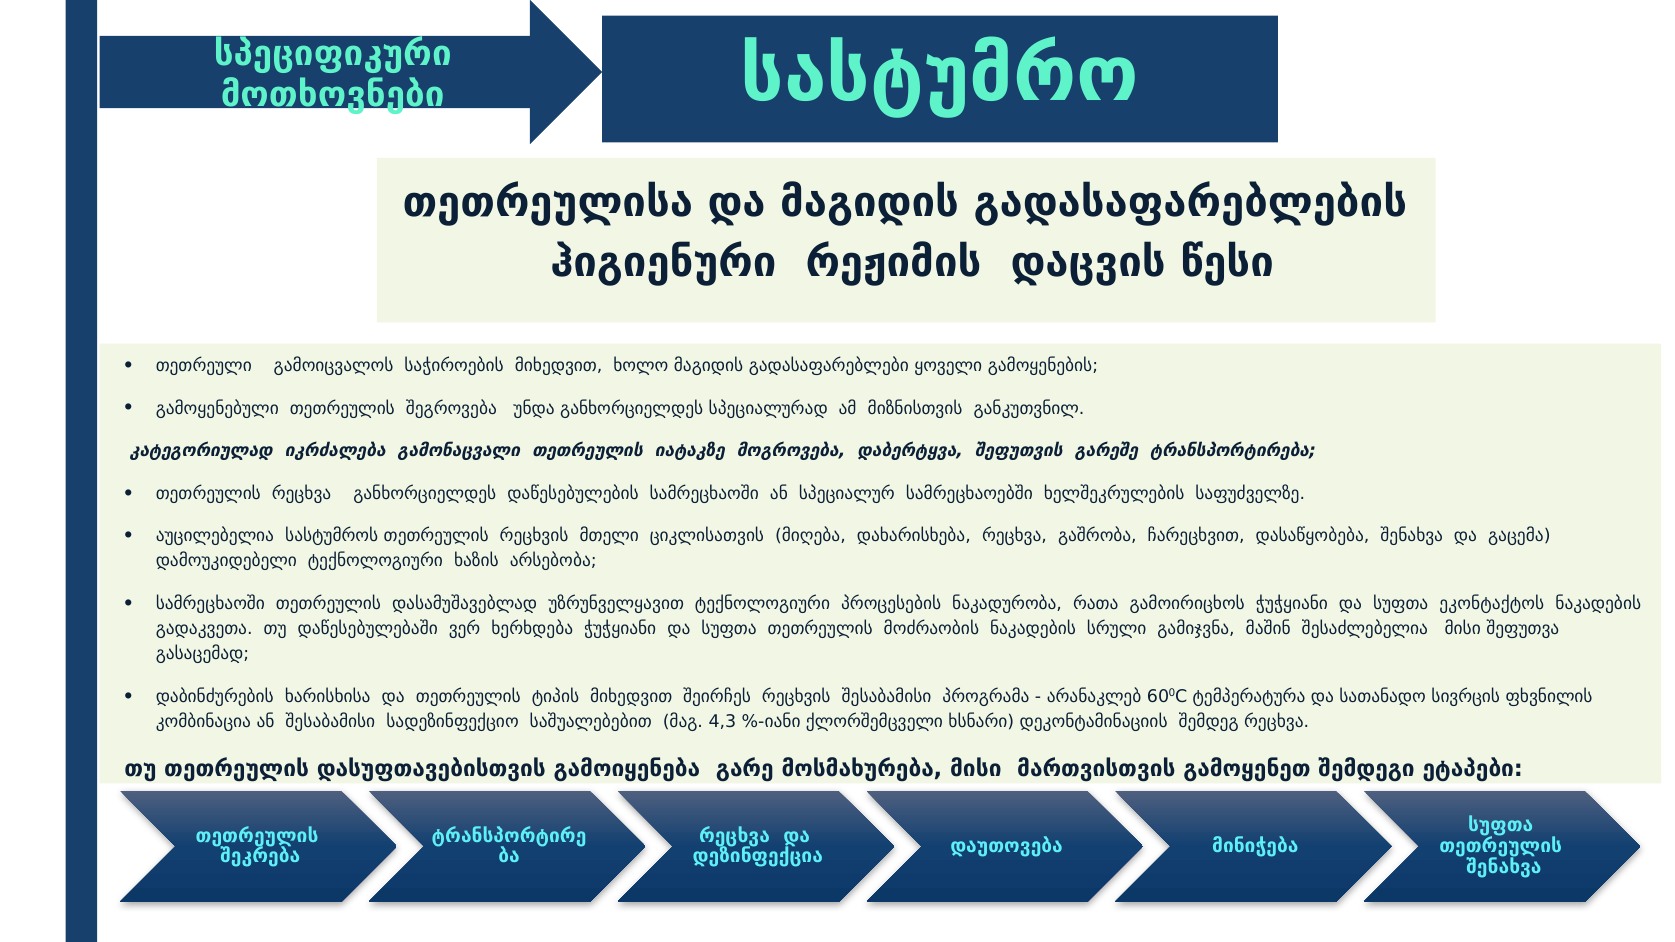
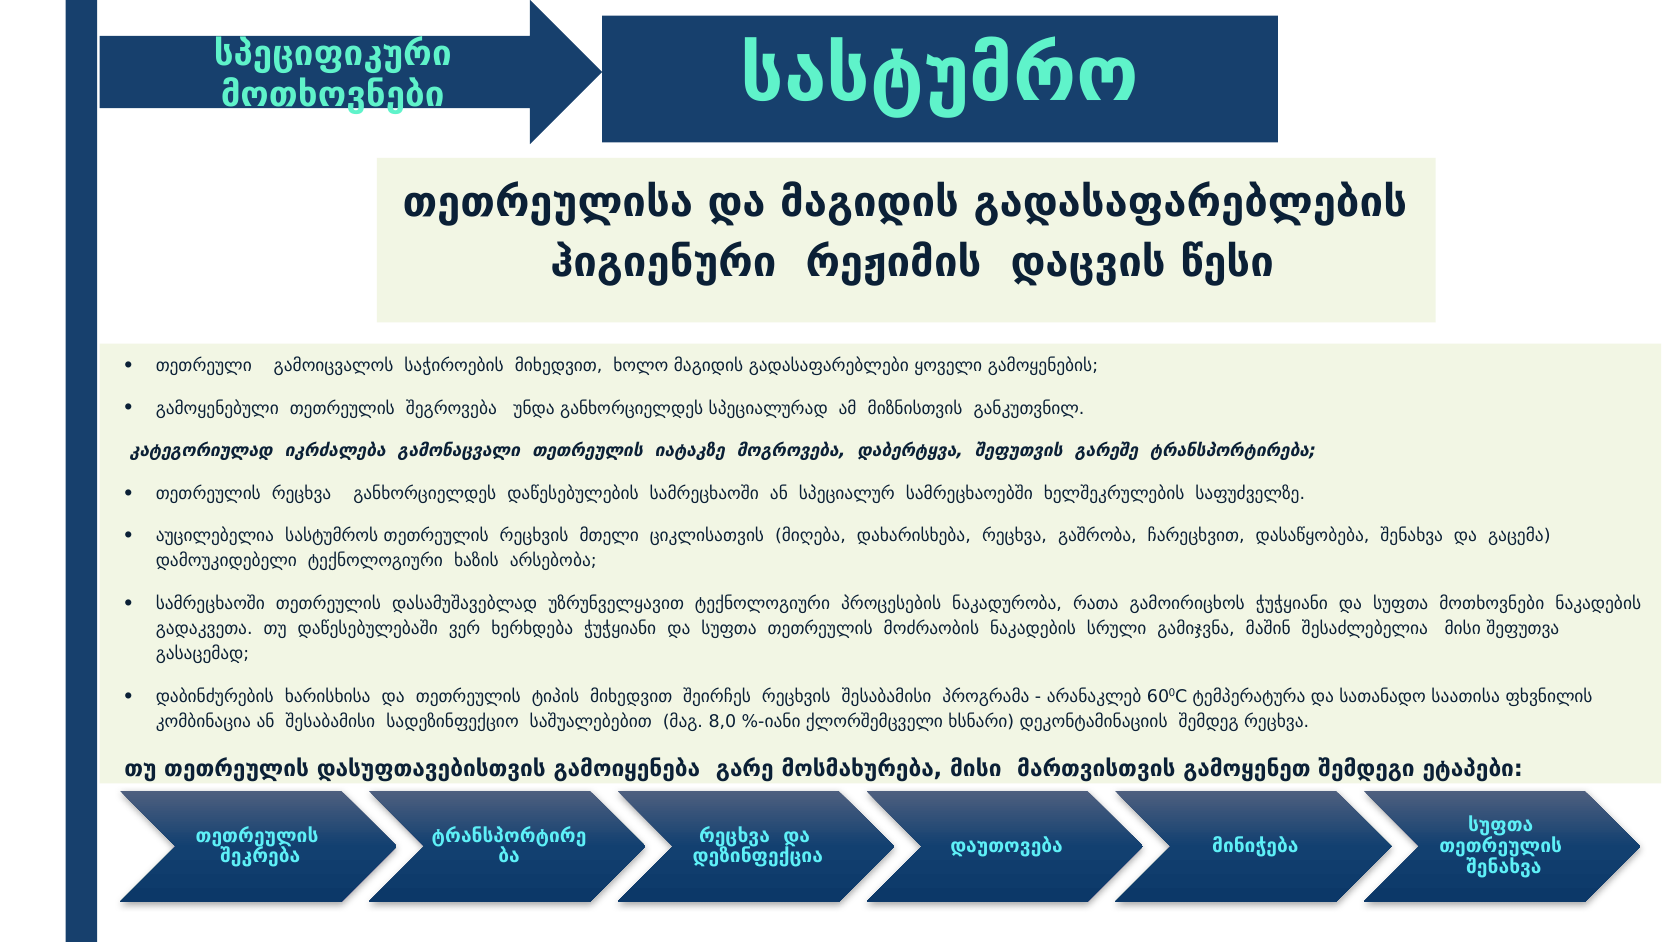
სუფთა ეკონტაქტოს: ეკონტაქტოს -> მოთხოვნები (1492, 604)
სივრცის: სივრცის -> საათისა (1466, 697)
4,3: 4,3 -> 8,0 (722, 722)
